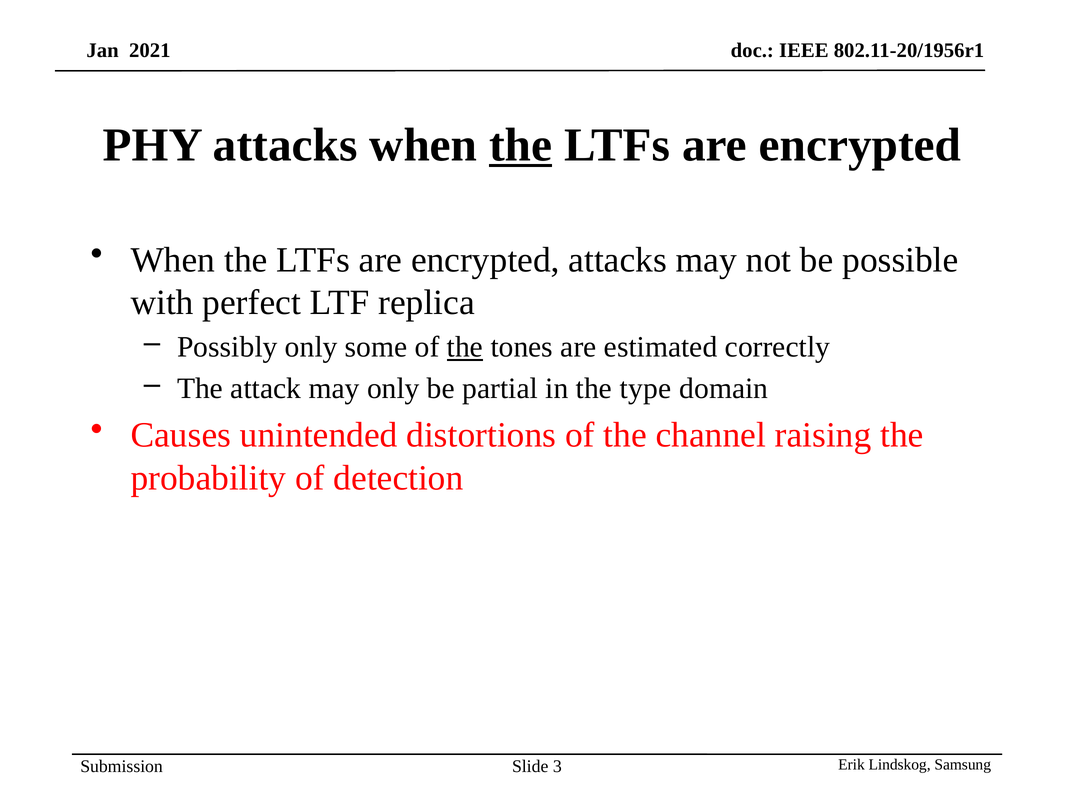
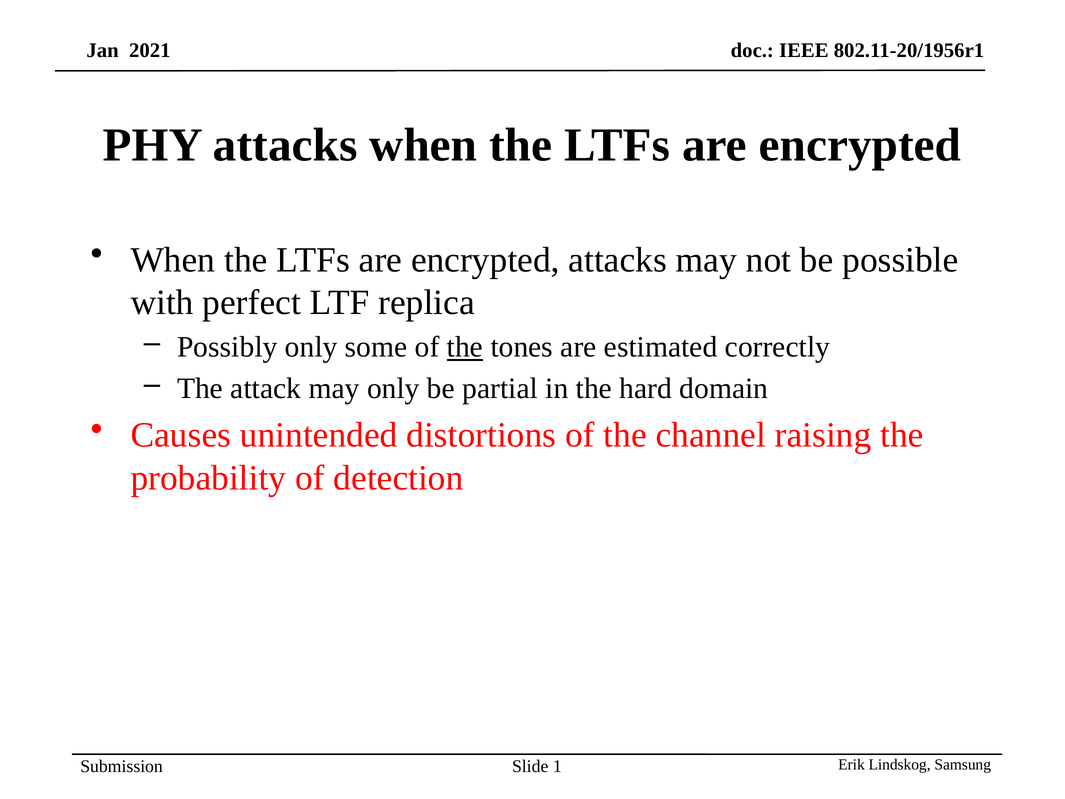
the underline: present -> none (521, 145)
type: type -> hard (646, 388)
3: 3 -> 1 (557, 766)
